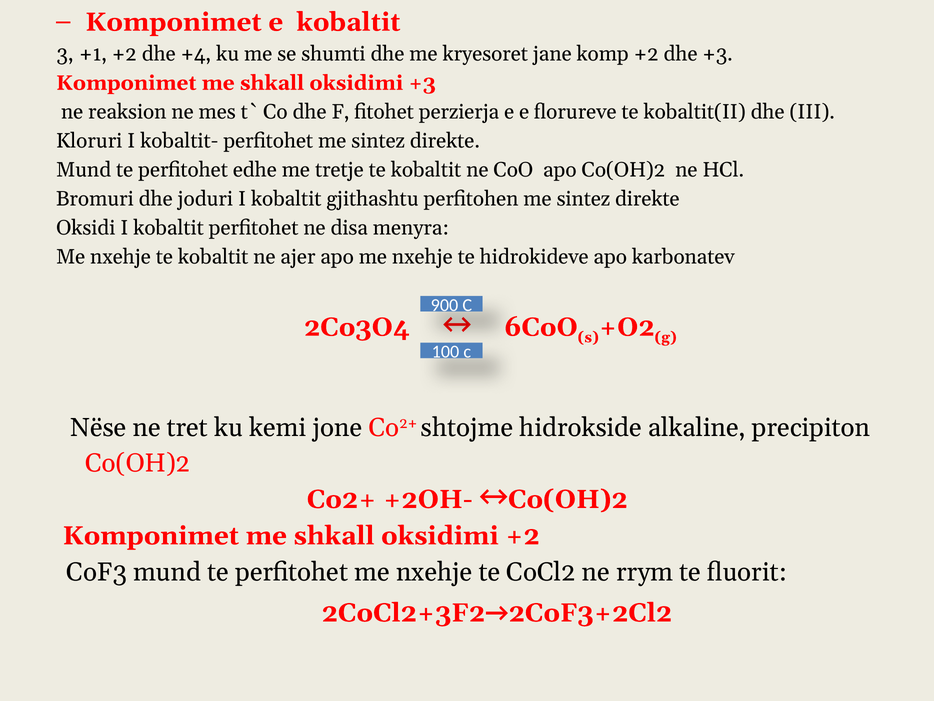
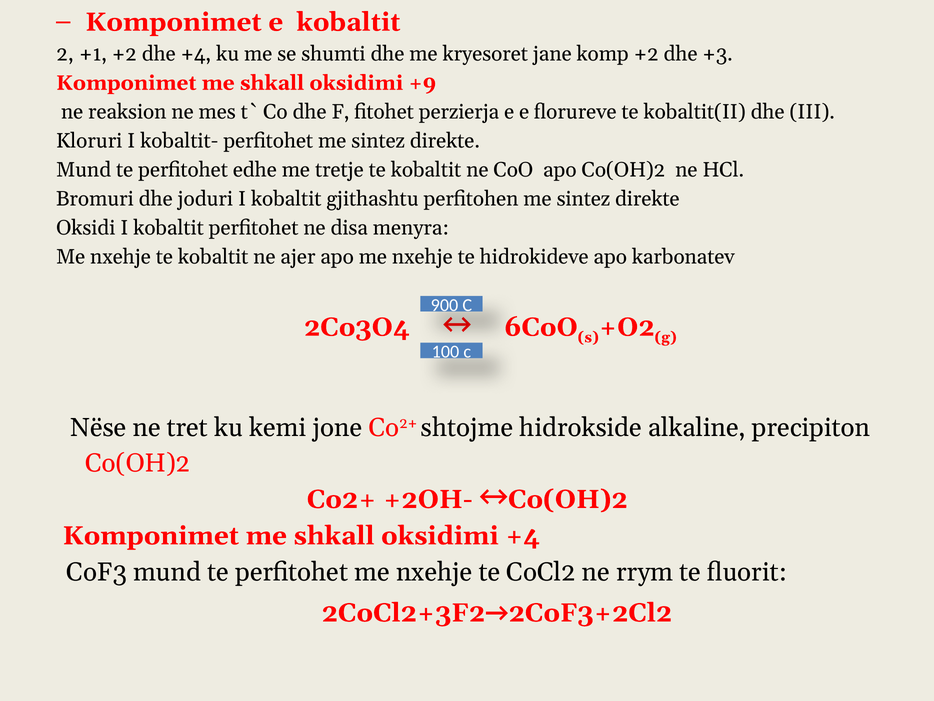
3: 3 -> 2 (65, 54)
oksidimi +3: +3 -> +9 (422, 83)
oksidimi +2: +2 -> +4 (523, 535)
